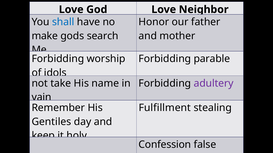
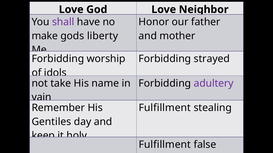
shall colour: blue -> purple (63, 22)
search: search -> liberty (103, 36)
parable: parable -> strayed (212, 59)
Confession: Confession -> Fulfillment (165, 145)
